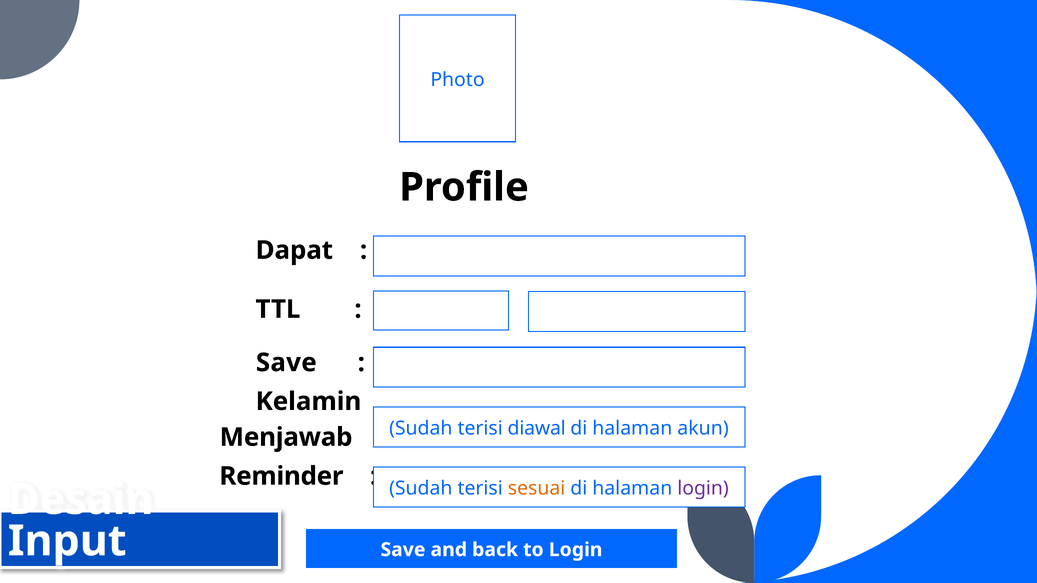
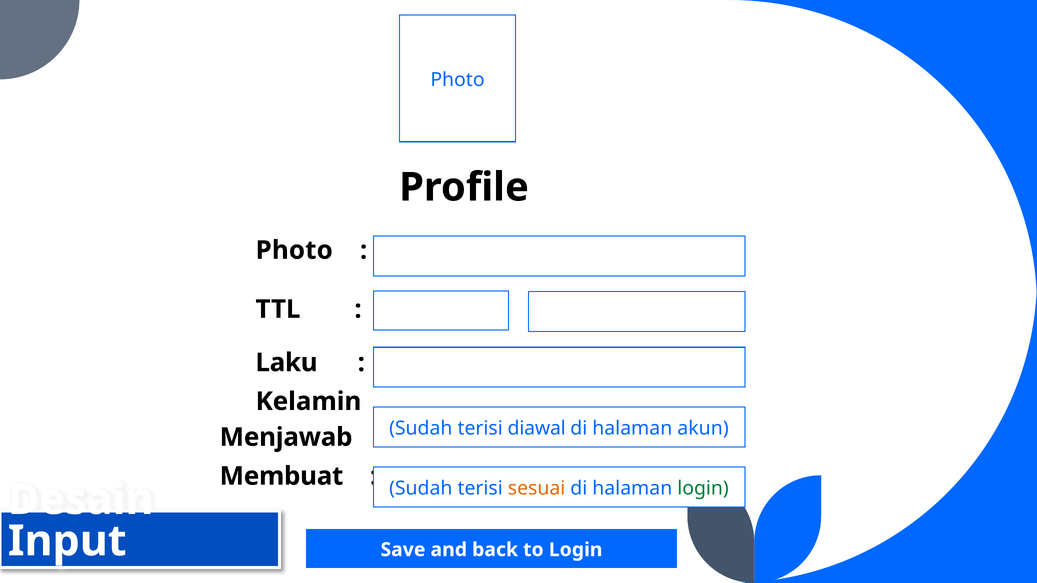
Dapat: Dapat -> Photo (294, 250)
Save: Save -> Laku (287, 363)
Reminder: Reminder -> Membuat (281, 476)
login colour: purple -> green (703, 489)
